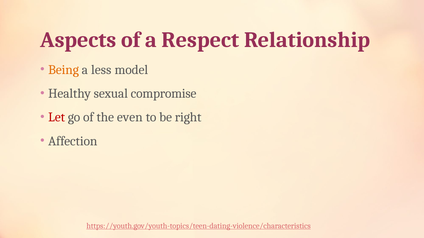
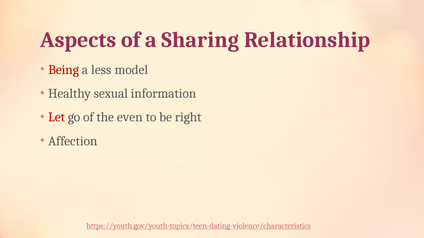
Respect: Respect -> Sharing (200, 40)
Being colour: orange -> red (64, 70)
compromise: compromise -> information (164, 94)
